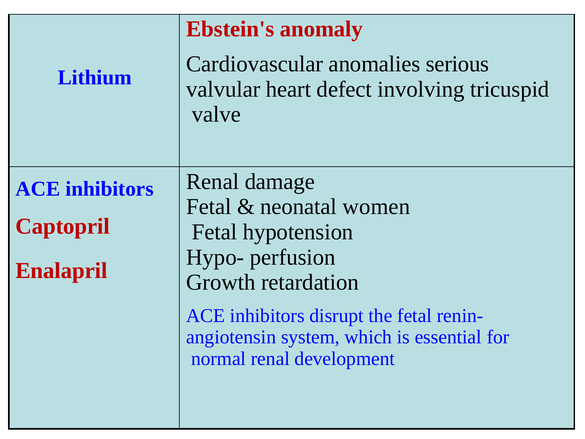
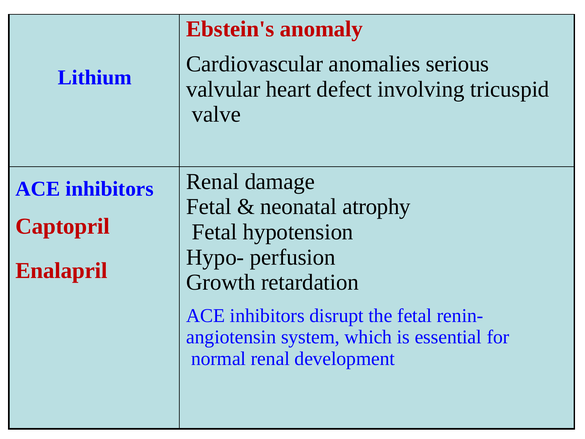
women: women -> atrophy (377, 207)
